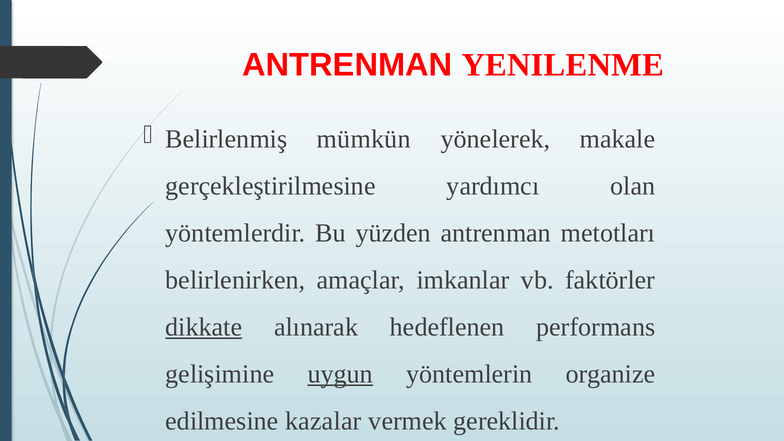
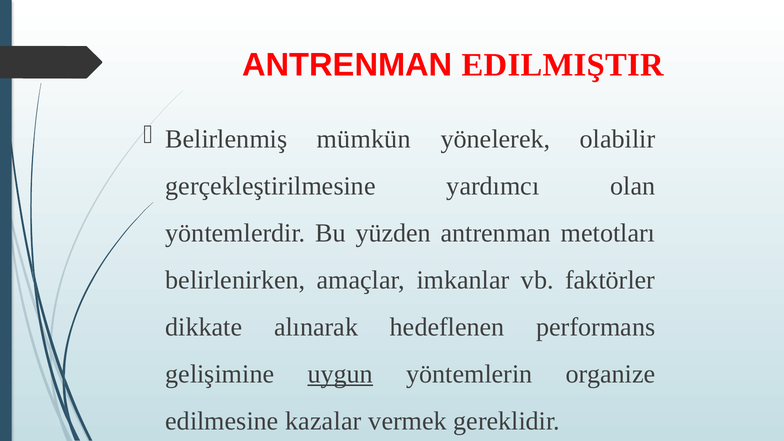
YENILENME: YENILENME -> EDILMIŞTIR (563, 65)
makale: makale -> olabilir (618, 139)
dikkate underline: present -> none (204, 327)
